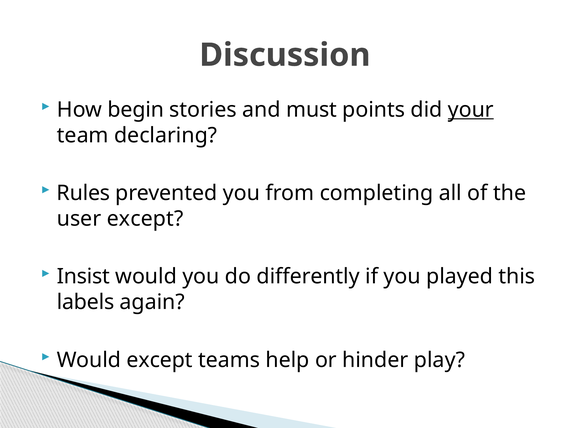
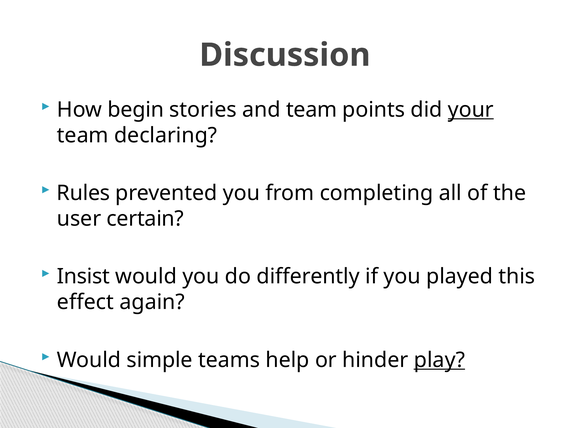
and must: must -> team (312, 109)
user except: except -> certain (145, 218)
labels: labels -> effect (85, 302)
Would except: except -> simple (160, 360)
play underline: none -> present (439, 360)
